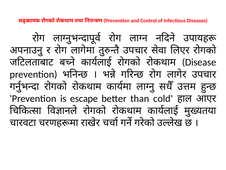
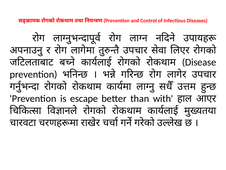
cold: cold -> with (163, 98)
